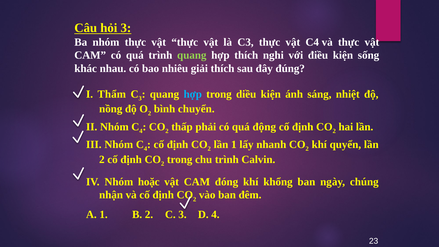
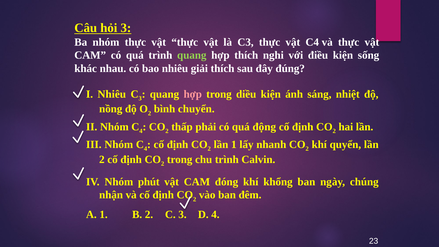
I Thẩm: Thẩm -> Nhiêu (112, 94)
hợp colour: light blue -> pink (193, 94)
hoặc: hoặc -> phút (149, 182)
